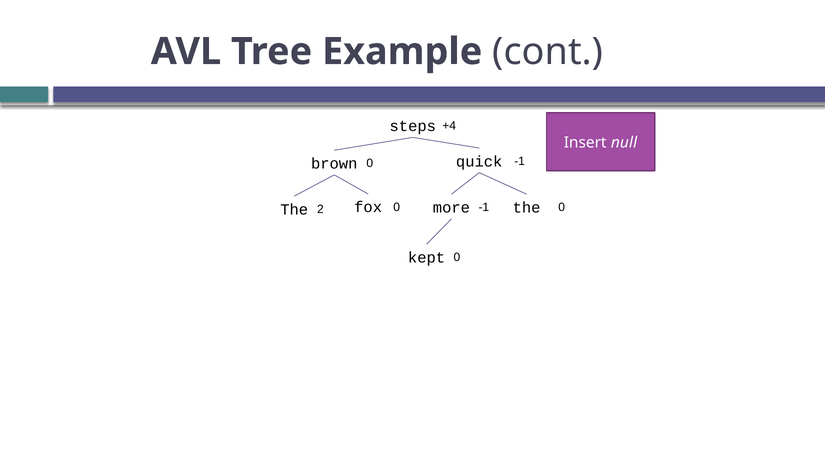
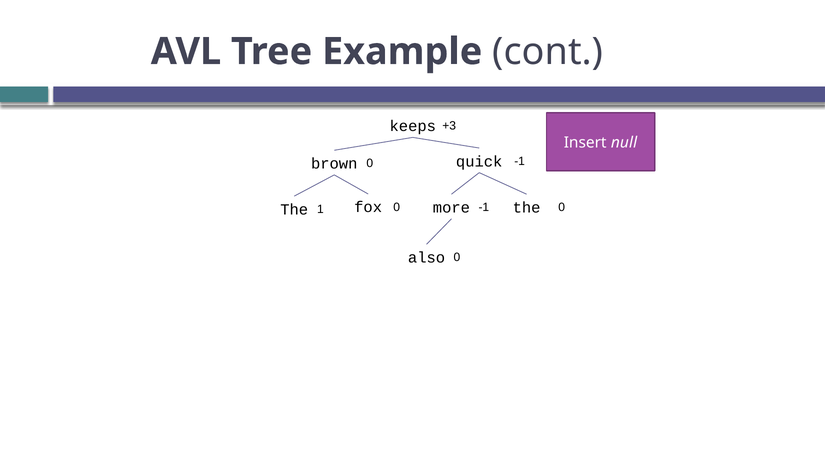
+4: +4 -> +3 (449, 126)
steps: steps -> keeps (413, 126)
2: 2 -> 1 (320, 209)
kept: kept -> also (427, 258)
